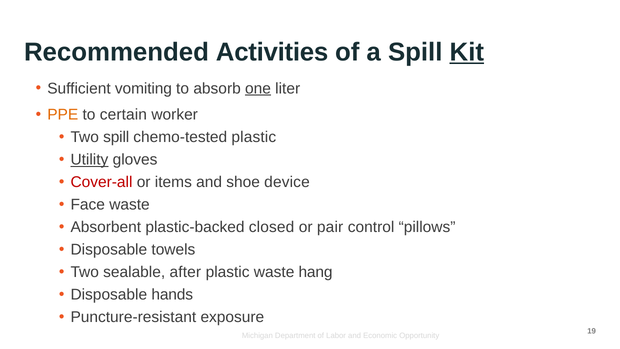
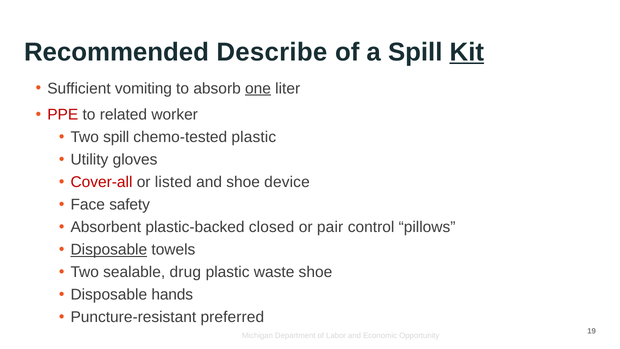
Activities: Activities -> Describe (272, 52)
PPE colour: orange -> red (63, 115)
certain: certain -> related (123, 115)
Utility underline: present -> none (89, 160)
items: items -> listed (173, 182)
Face waste: waste -> safety (130, 205)
Disposable underline: none -> present (109, 250)
after: after -> drug (185, 272)
waste hang: hang -> shoe (315, 272)
exposure: exposure -> preferred (232, 317)
